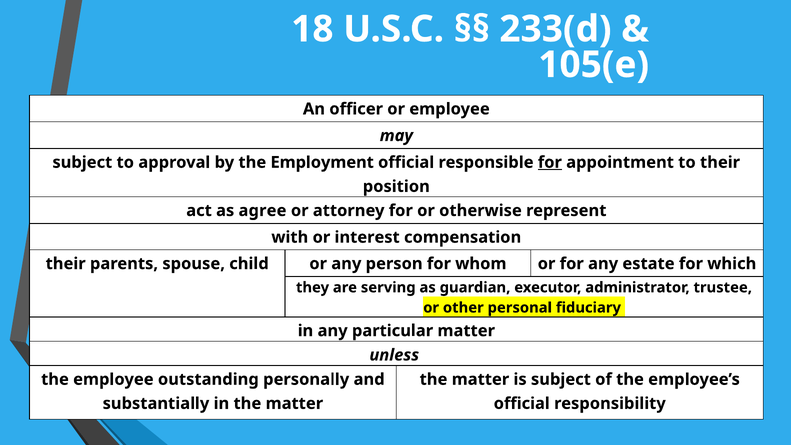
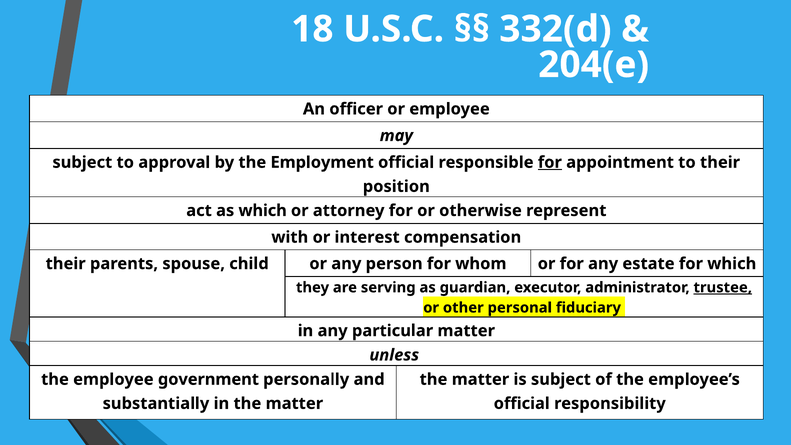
233(d: 233(d -> 332(d (555, 29)
105(e: 105(e -> 204(e (594, 65)
as agree: agree -> which (263, 211)
trustee underline: none -> present (723, 287)
outstanding: outstanding -> government (208, 379)
